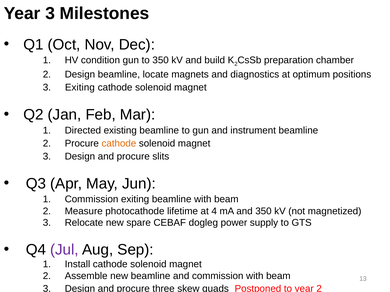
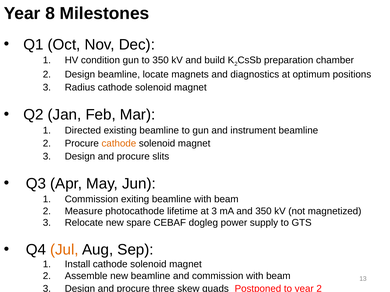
Year 3: 3 -> 8 (50, 14)
Exiting: Exiting -> Radius (80, 88)
at 4: 4 -> 3 (214, 211)
Jul colour: purple -> orange (64, 250)
